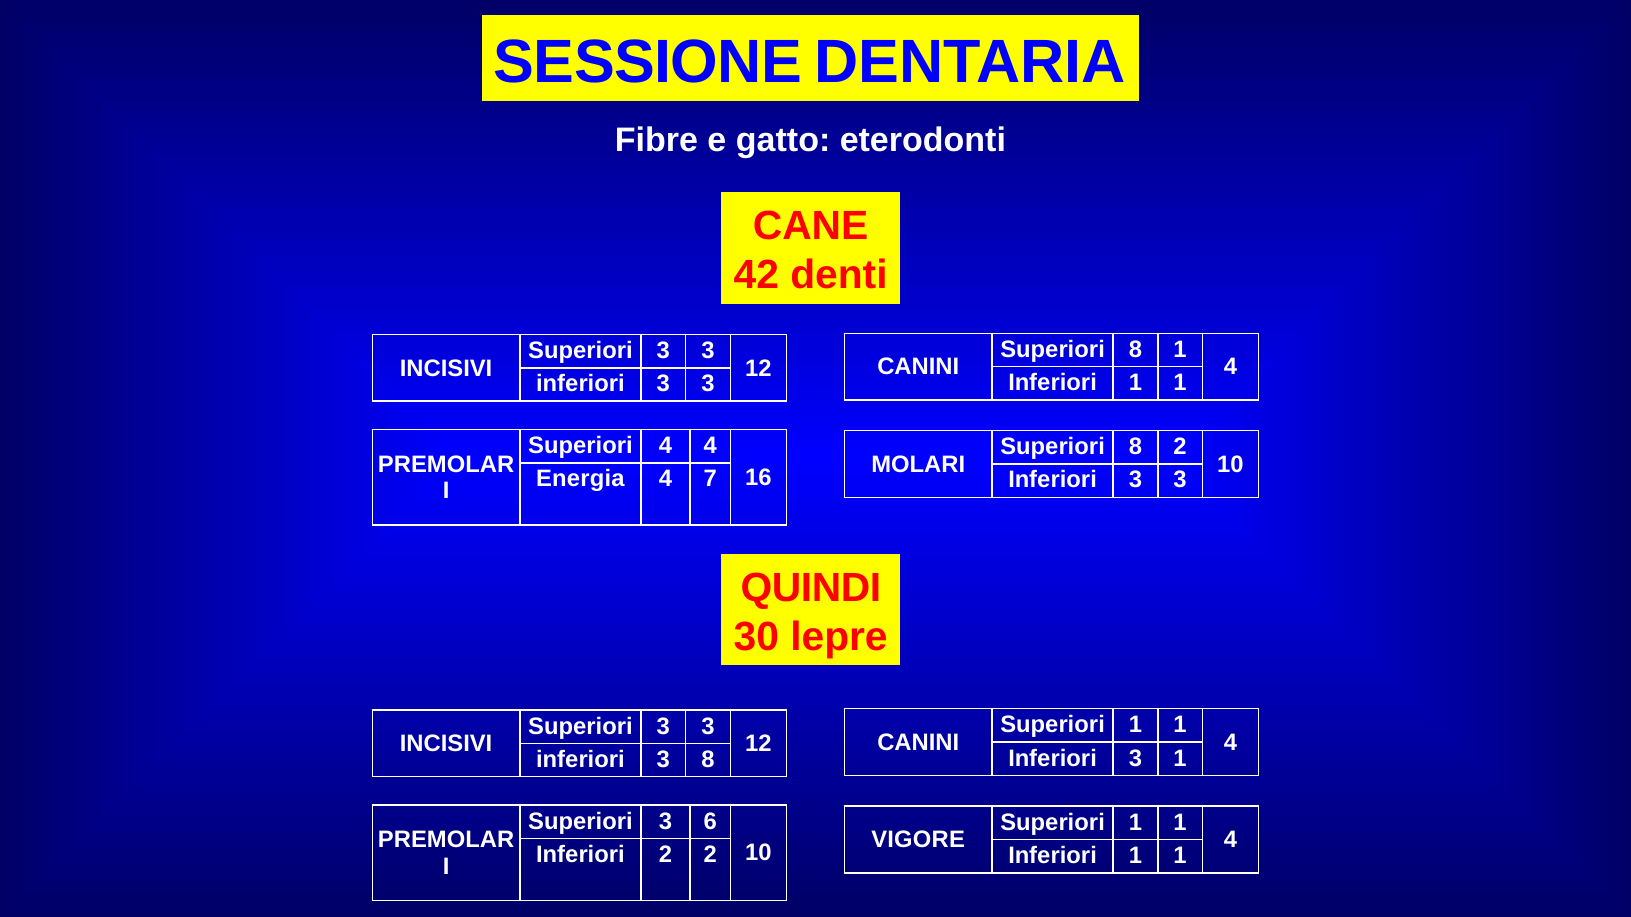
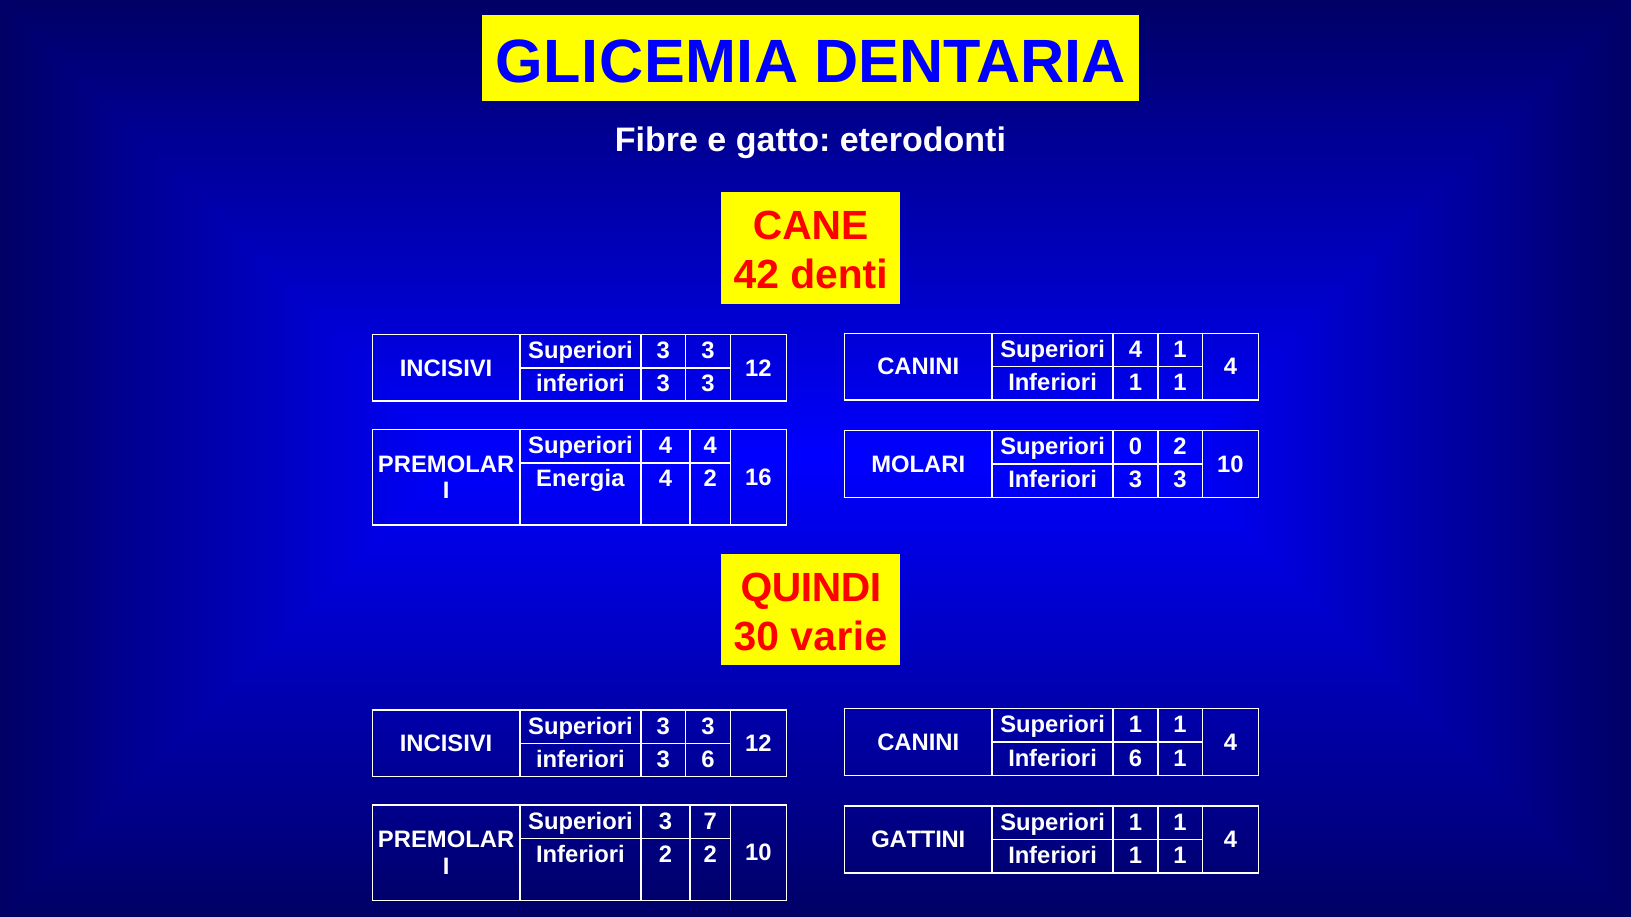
SESSIONE: SESSIONE -> GLICEMIA (647, 62)
8: 8 -> 4 (1135, 350)
8: 8 -> 0 (1135, 447)
4 7: 7 -> 2 (710, 479)
lepre: lepre -> varie (839, 637)
3: 3 -> 6 (1135, 759)
3 8: 8 -> 6 (708, 760)
6: 6 -> 7 (710, 822)
VIGORE: VIGORE -> GATTINI (918, 840)
